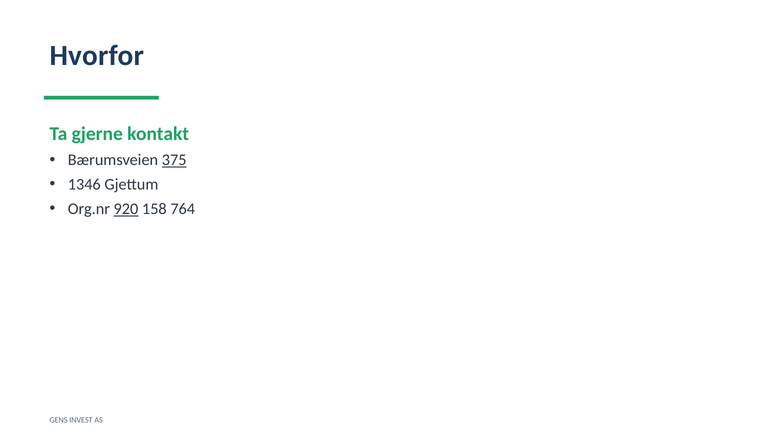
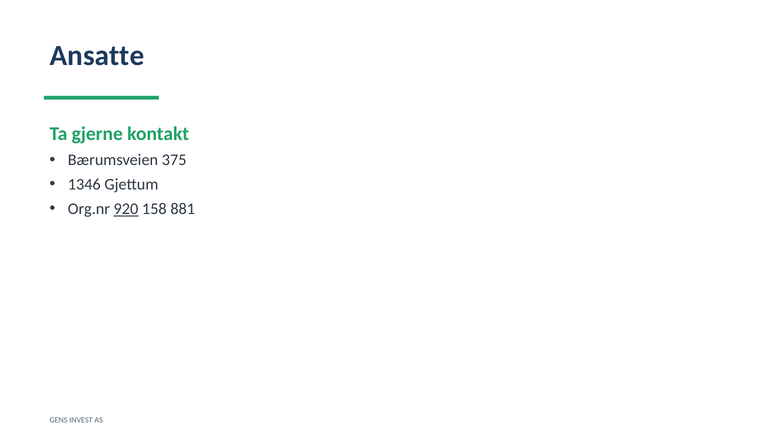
Hvorfor: Hvorfor -> Ansatte (97, 56)
375 underline: present -> none (174, 160)
764: 764 -> 881 (183, 209)
